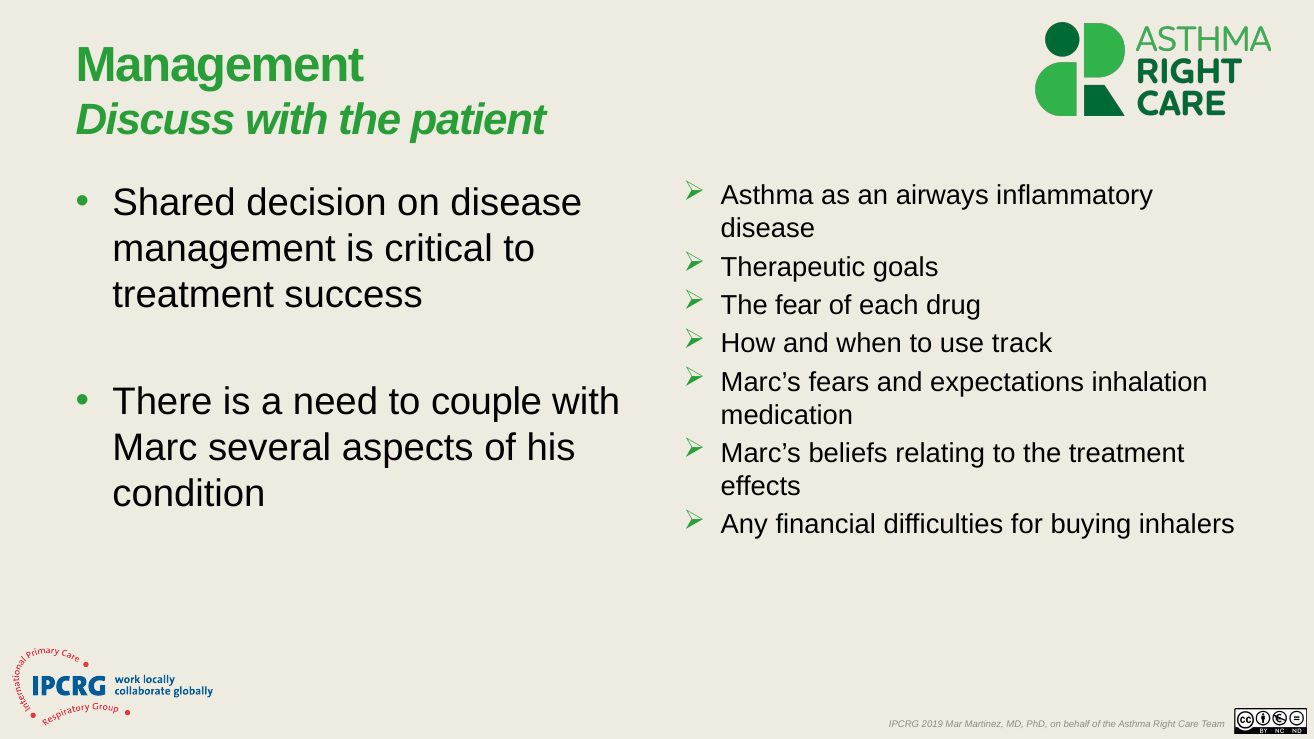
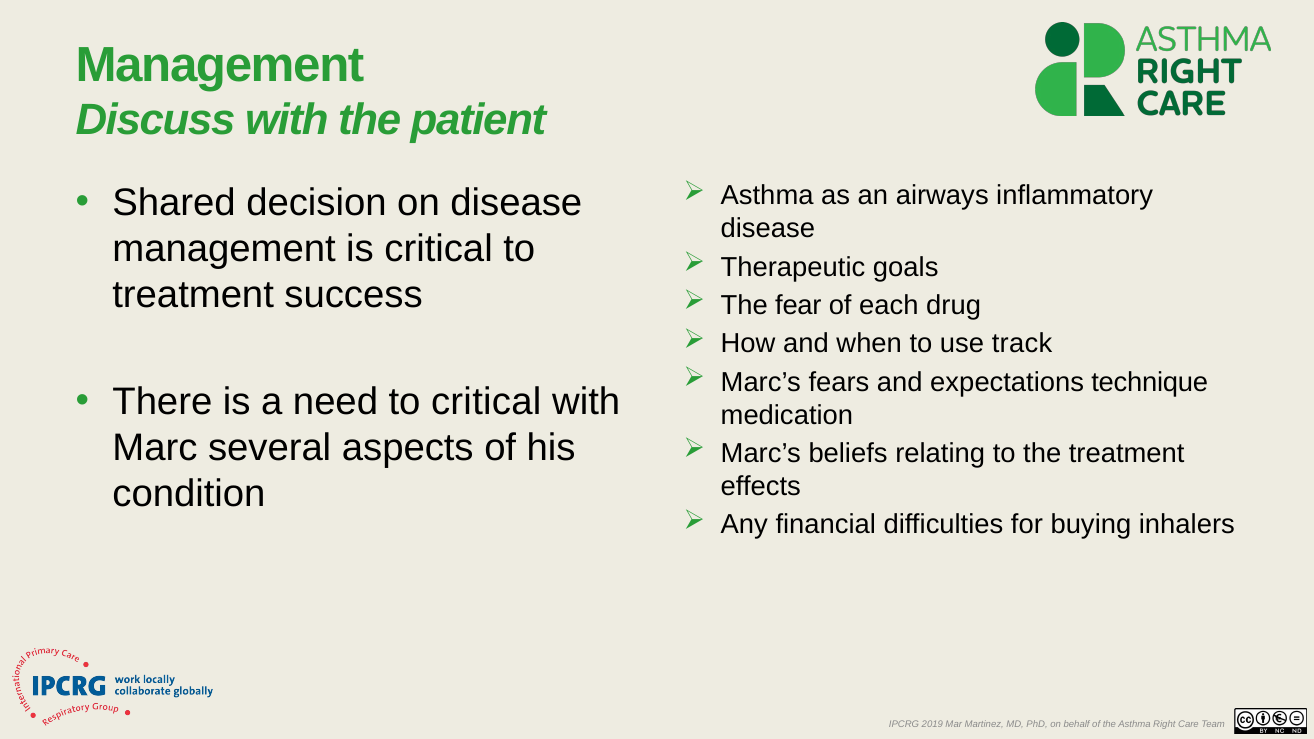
inhalation: inhalation -> technique (1150, 382)
to couple: couple -> critical (486, 402)
